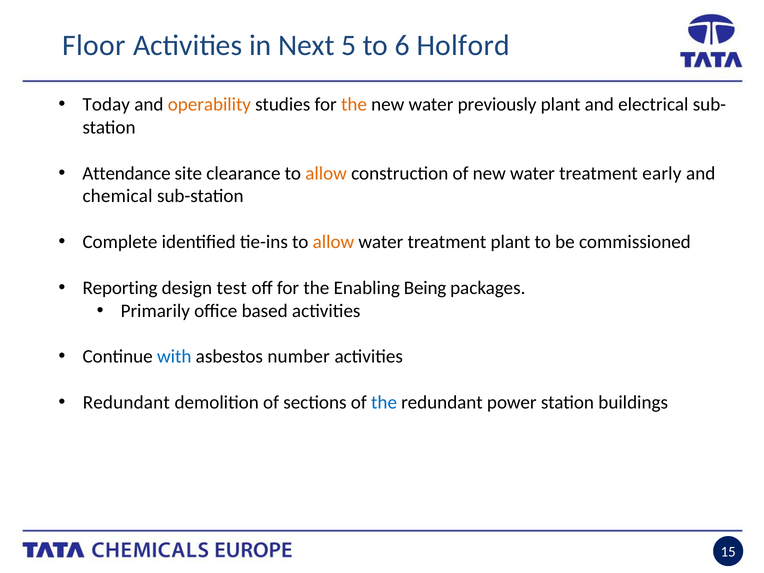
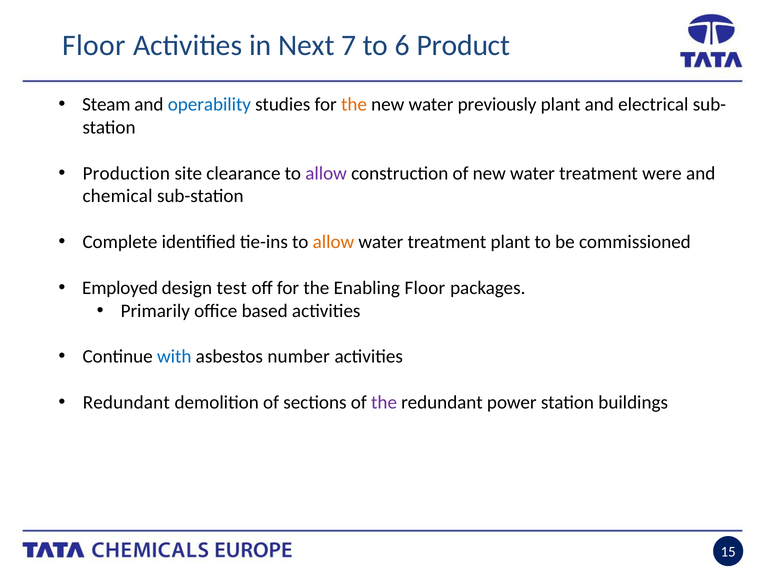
5: 5 -> 7 (349, 45)
Holford: Holford -> Product (463, 45)
Today: Today -> Steam (106, 104)
operability colour: orange -> blue (209, 104)
Attendance: Attendance -> Production (126, 173)
allow colour: orange -> purple (326, 173)
early: early -> were (662, 173)
Reporting: Reporting -> Employed (120, 288)
Enabling Being: Being -> Floor (425, 288)
the colour: blue -> purple (384, 402)
